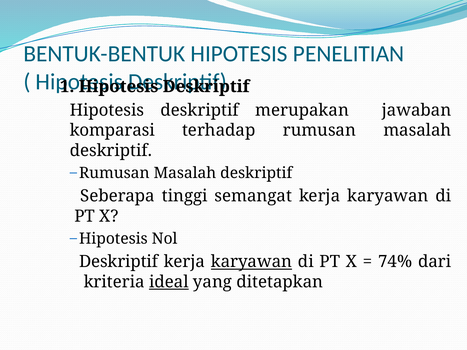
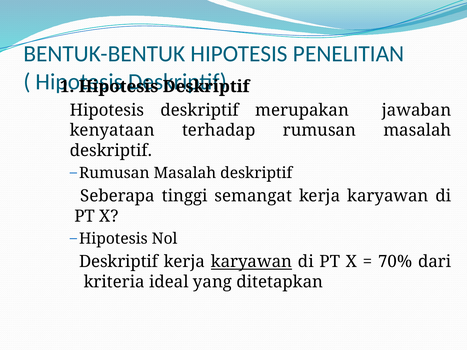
komparasi: komparasi -> kenyataan (112, 131)
74%: 74% -> 70% (395, 262)
ideal underline: present -> none (169, 282)
